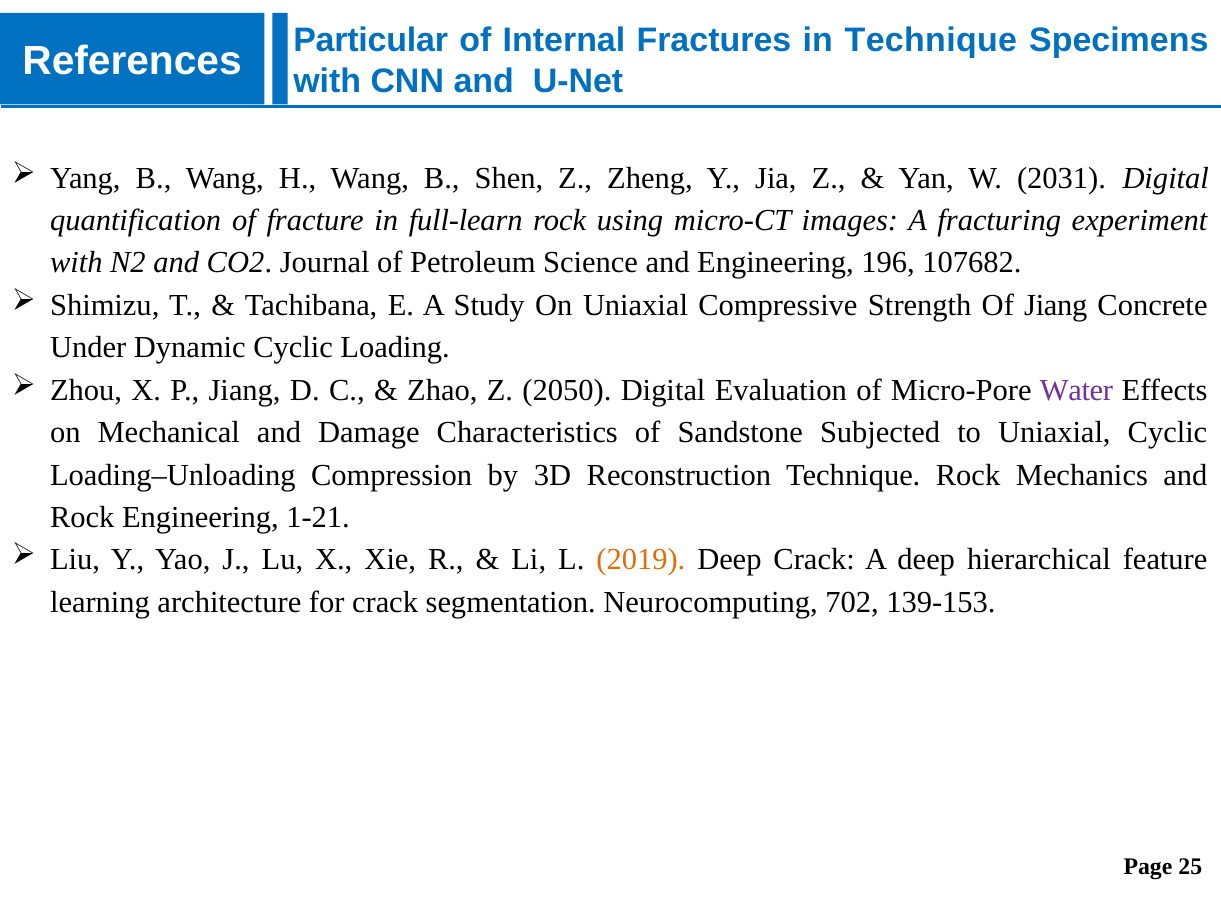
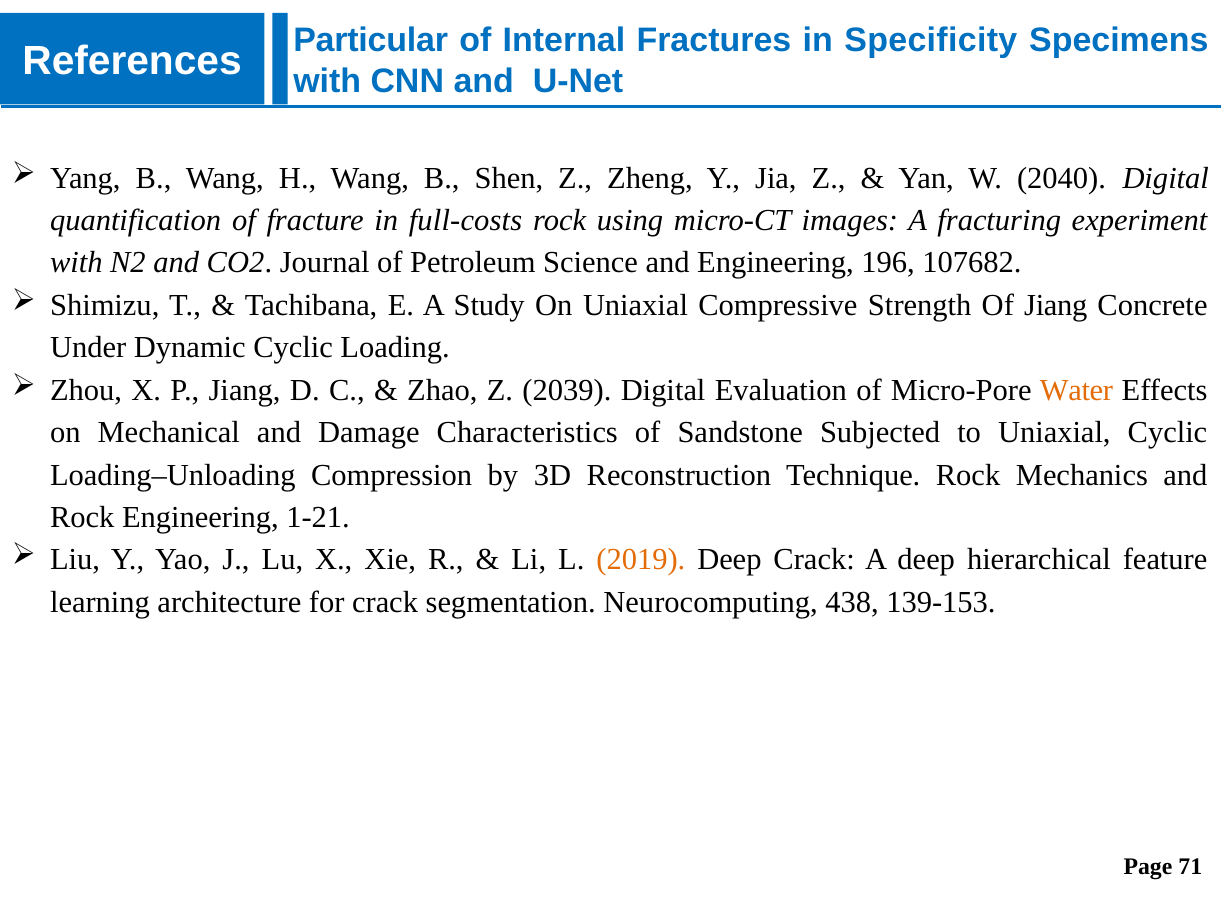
in Technique: Technique -> Specificity (931, 40)
2031: 2031 -> 2040 (1062, 178)
full-learn: full-learn -> full-costs (466, 220)
2050: 2050 -> 2039 (567, 390)
Water colour: purple -> orange (1076, 390)
702: 702 -> 438 (852, 602)
25: 25 -> 71 (1190, 866)
